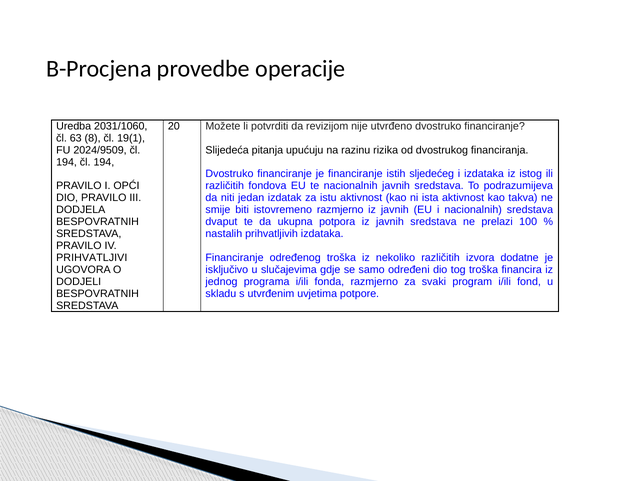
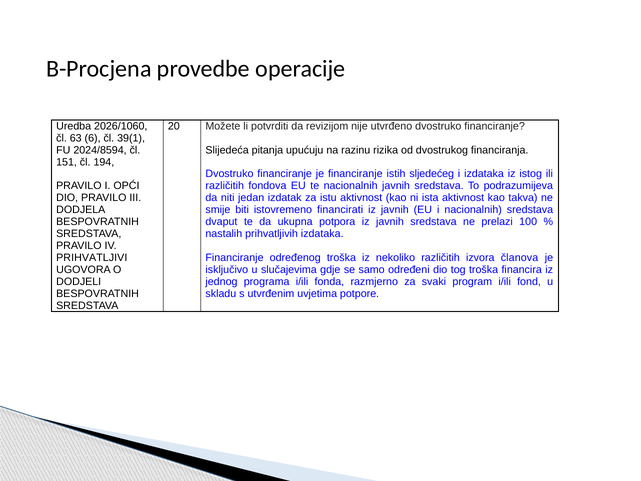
2031/1060: 2031/1060 -> 2026/1060 (121, 126)
8: 8 -> 6 (93, 138)
19(1: 19(1 -> 39(1 (131, 138)
2024/9509: 2024/9509 -> 2024/8594 (100, 150)
194: 194 -> 151 (67, 162)
istovremeno razmjerno: razmjerno -> financirati (340, 210)
dodatne: dodatne -> članova (520, 258)
